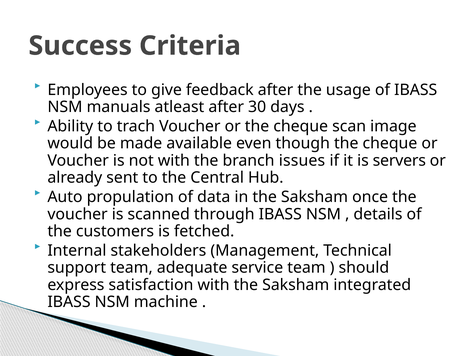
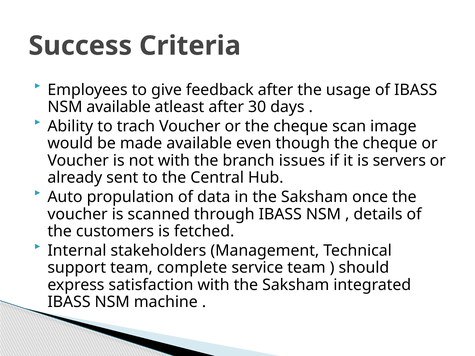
NSM manuals: manuals -> available (119, 107)
adequate: adequate -> complete (192, 268)
